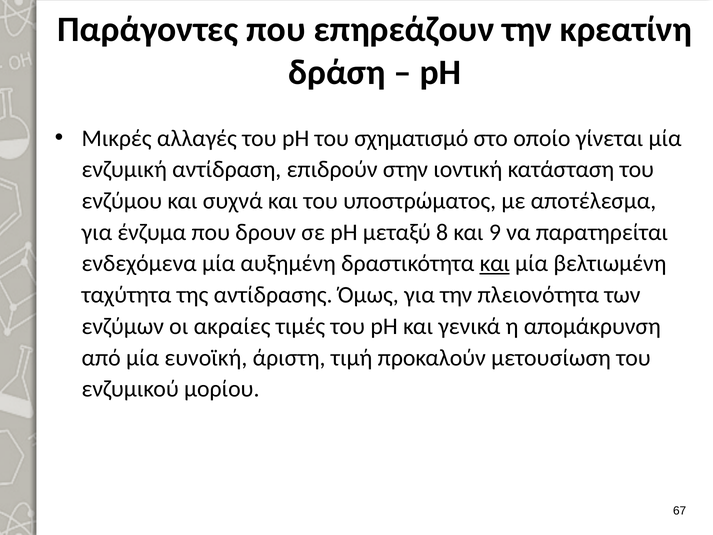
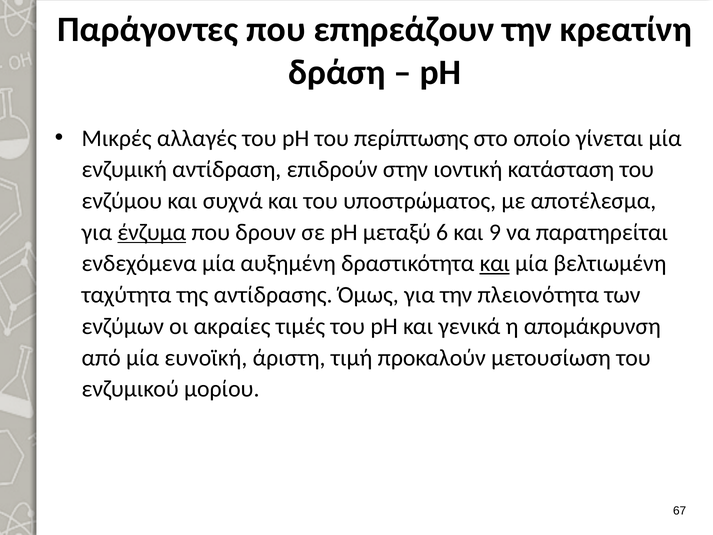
σχηματισμό: σχηματισμό -> περίπτωσης (411, 138)
ένζυμα underline: none -> present (152, 232)
8: 8 -> 6 (442, 232)
